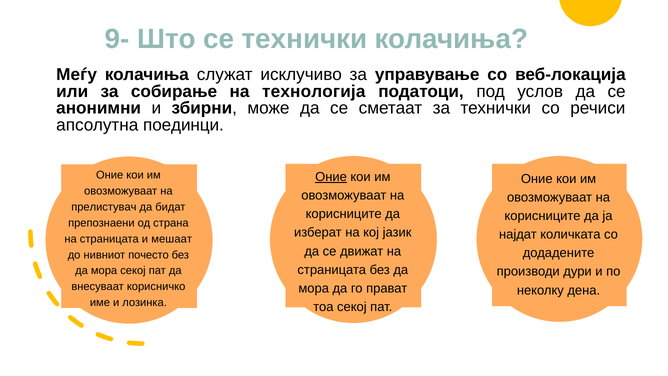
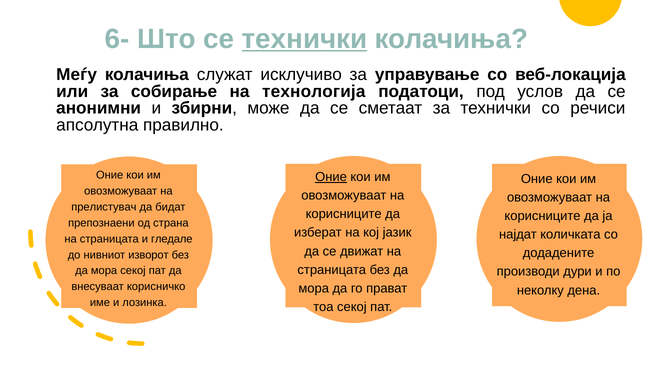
9-: 9- -> 6- (117, 39)
технички underline: none -> present (305, 39)
поединци: поединци -> правилно (183, 125)
мешаат: мешаат -> гледале (172, 239)
почесто: почесто -> изворот (148, 255)
